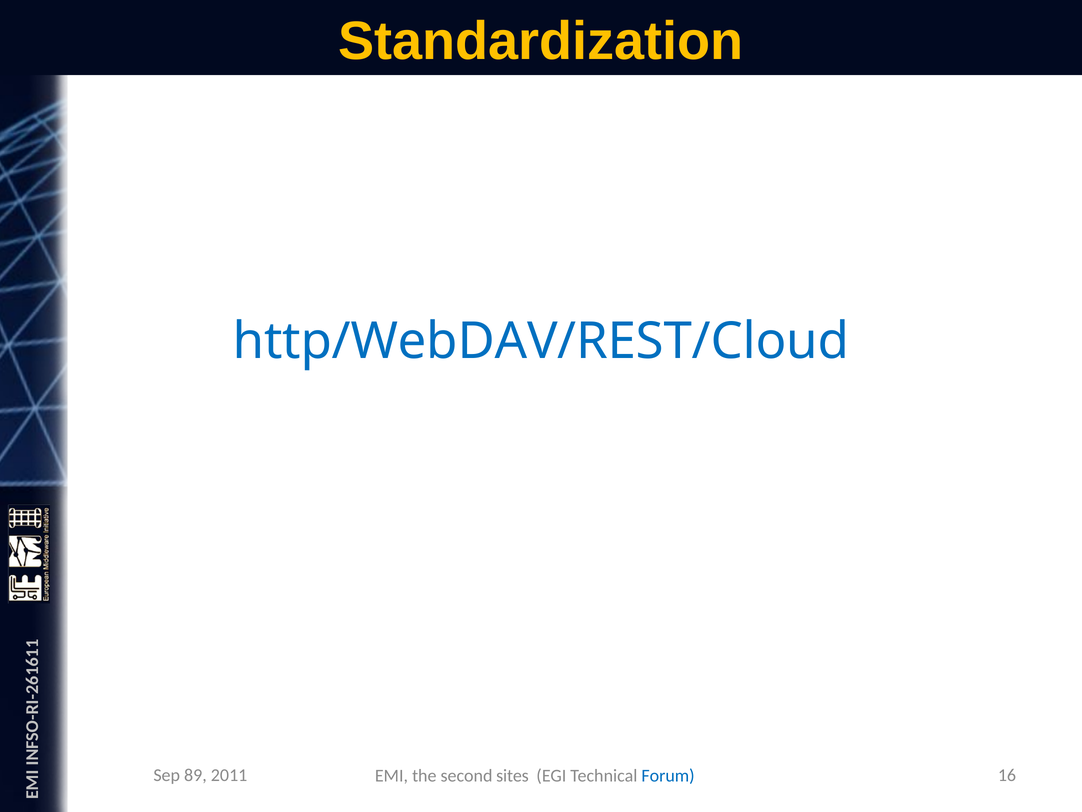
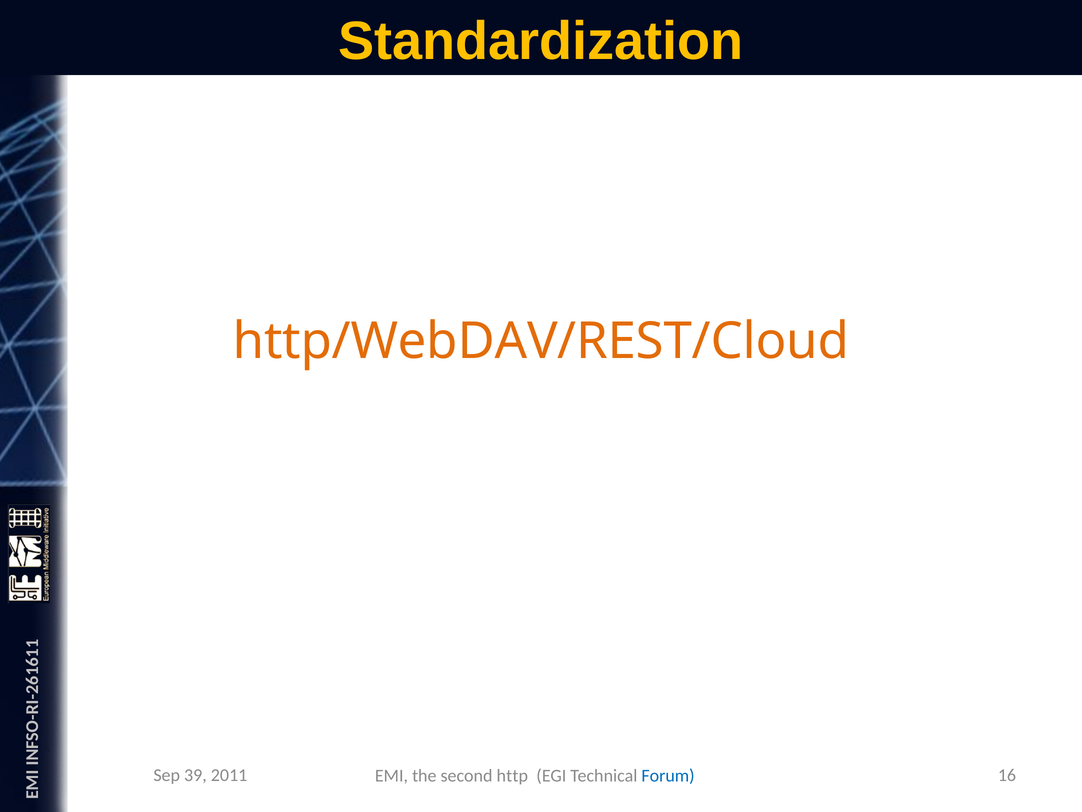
http/WebDAV/REST/Cloud colour: blue -> orange (541, 341)
89: 89 -> 39 (195, 775)
sites: sites -> http (512, 775)
